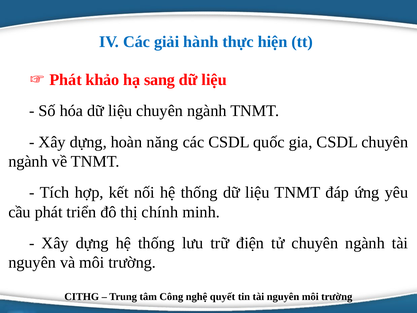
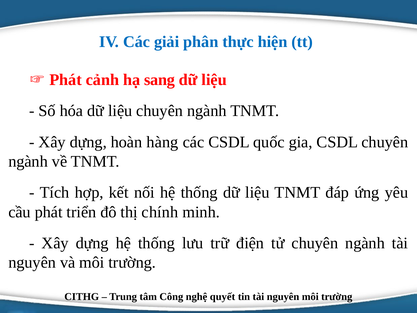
hành: hành -> phân (201, 42)
khảo: khảo -> cảnh (102, 80)
năng: năng -> hàng (162, 142)
